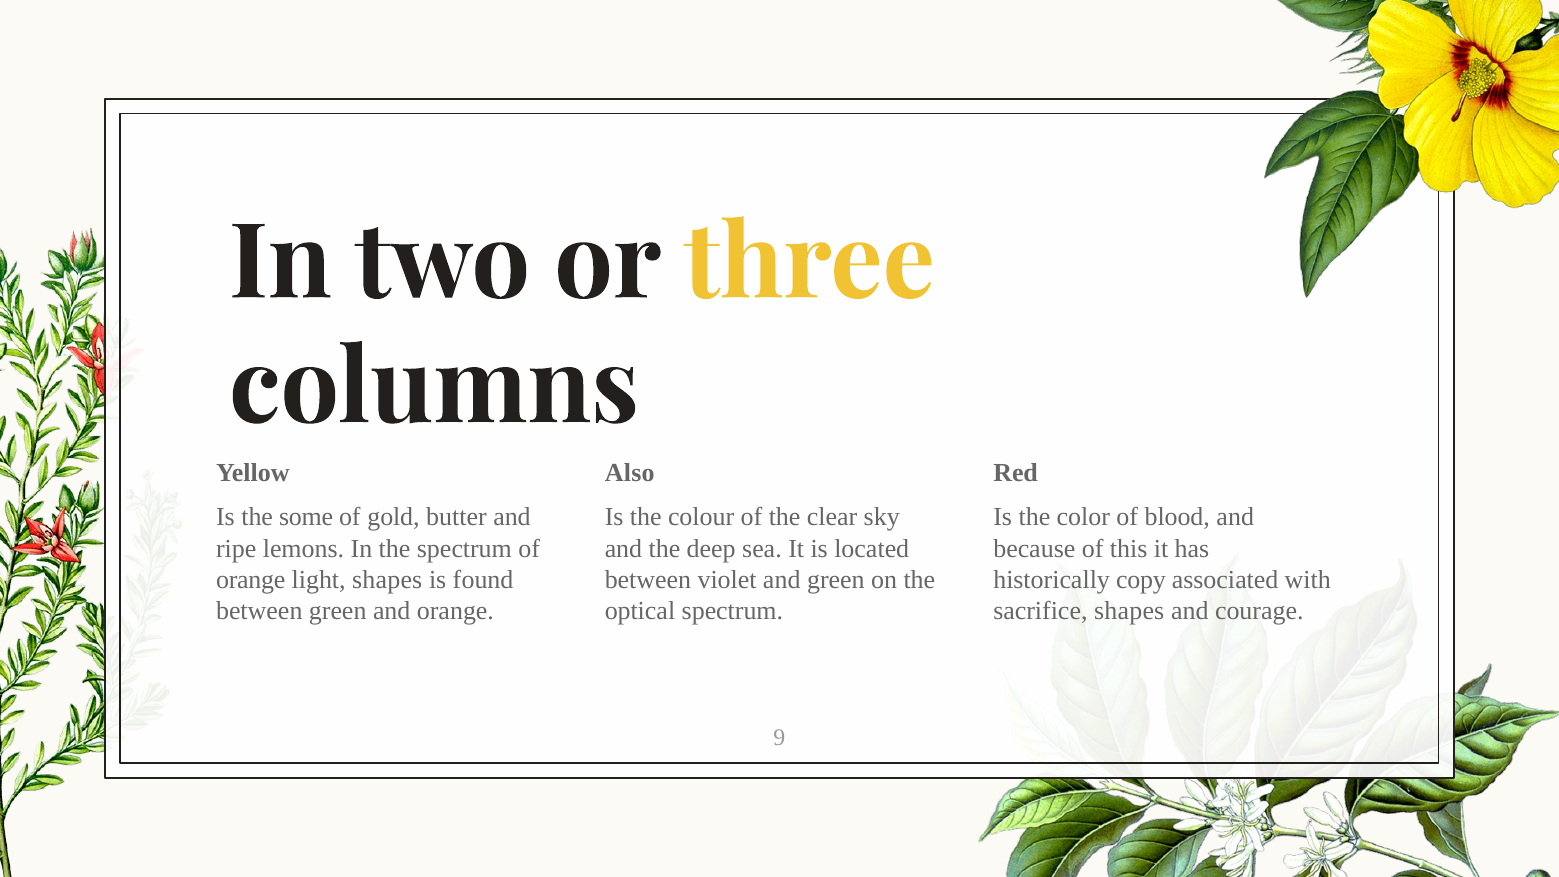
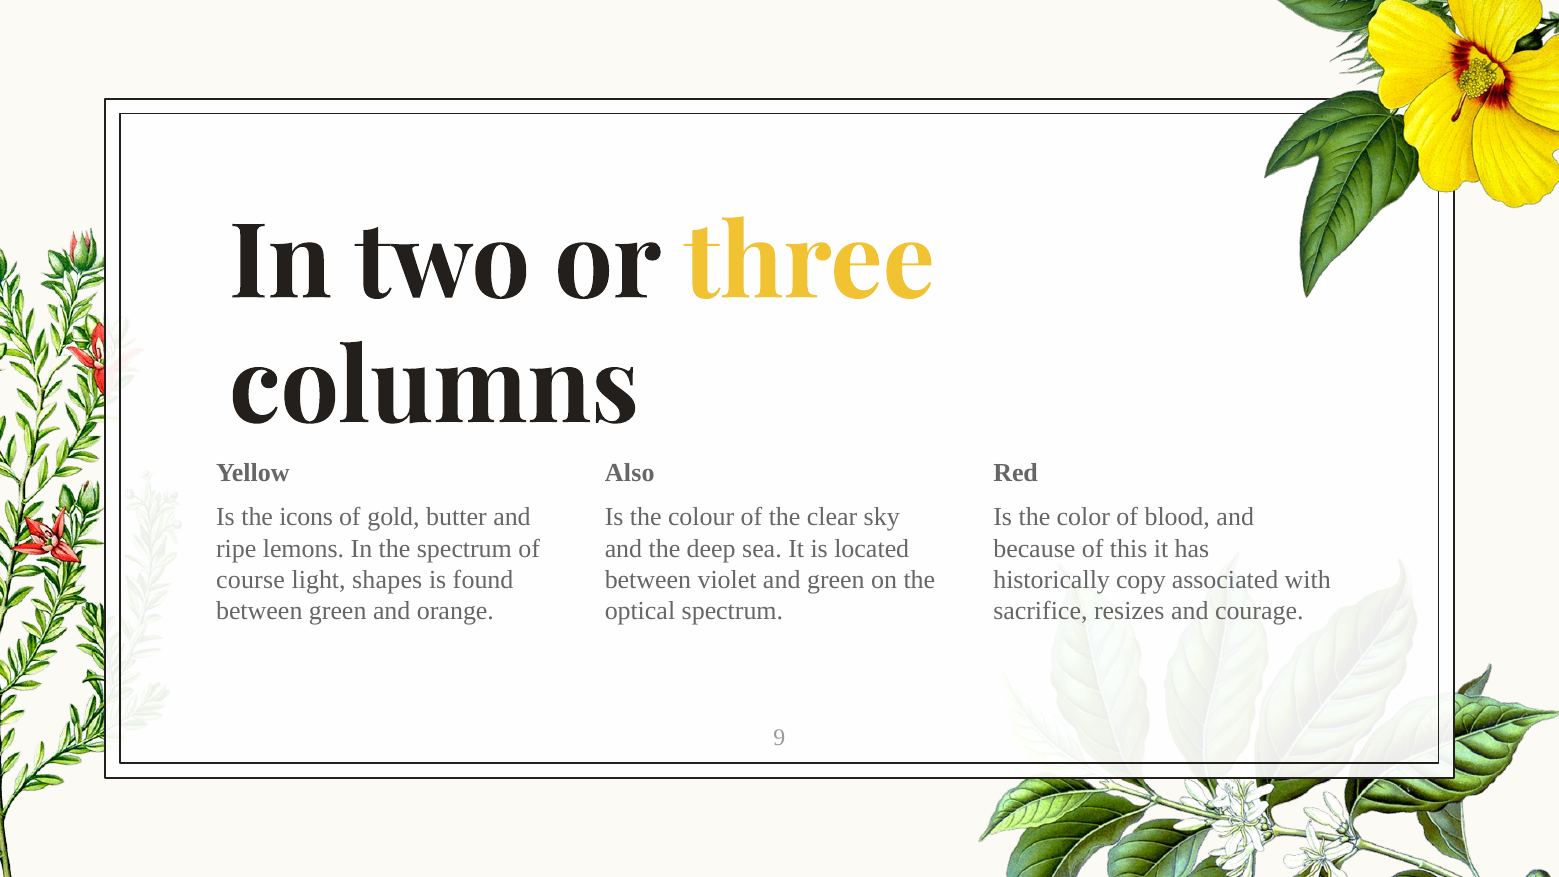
some: some -> icons (306, 517)
orange: orange -> course (251, 580)
sacrifice shapes: shapes -> resizes (1129, 611)
